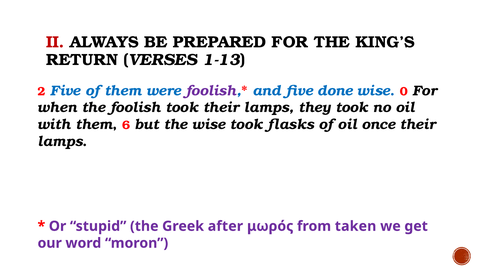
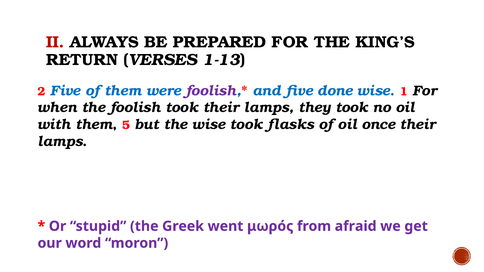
0: 0 -> 1 (404, 91)
6: 6 -> 5 (126, 125)
after: after -> went (225, 226)
taken: taken -> afraid (356, 226)
